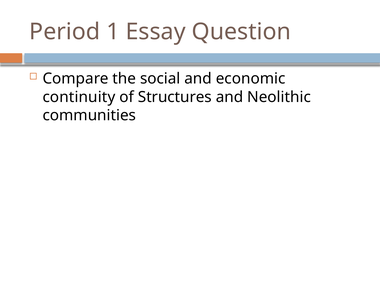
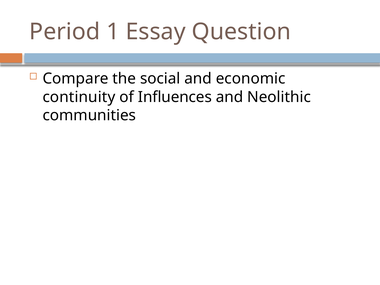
Structures: Structures -> Influences (175, 97)
